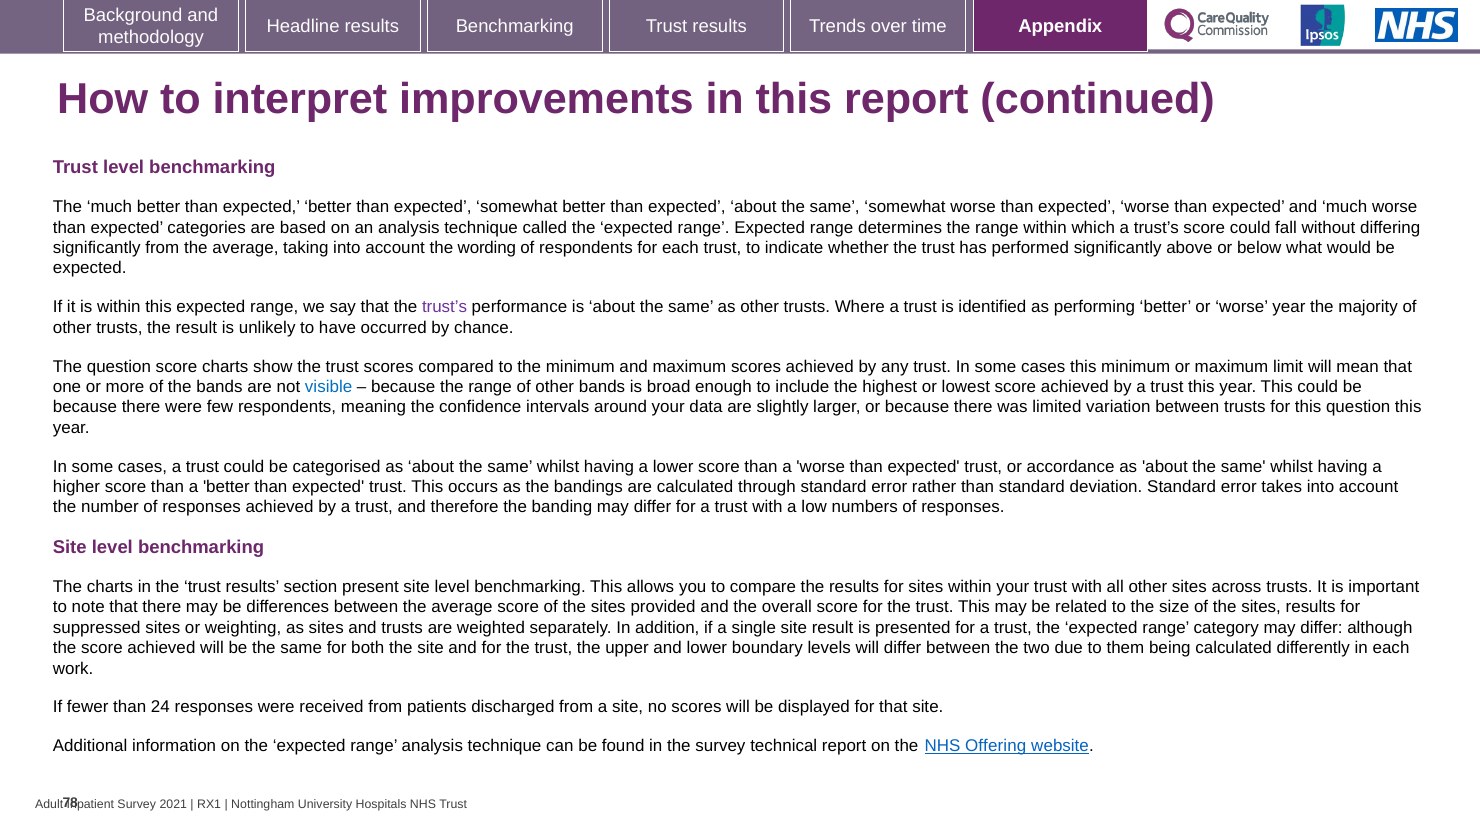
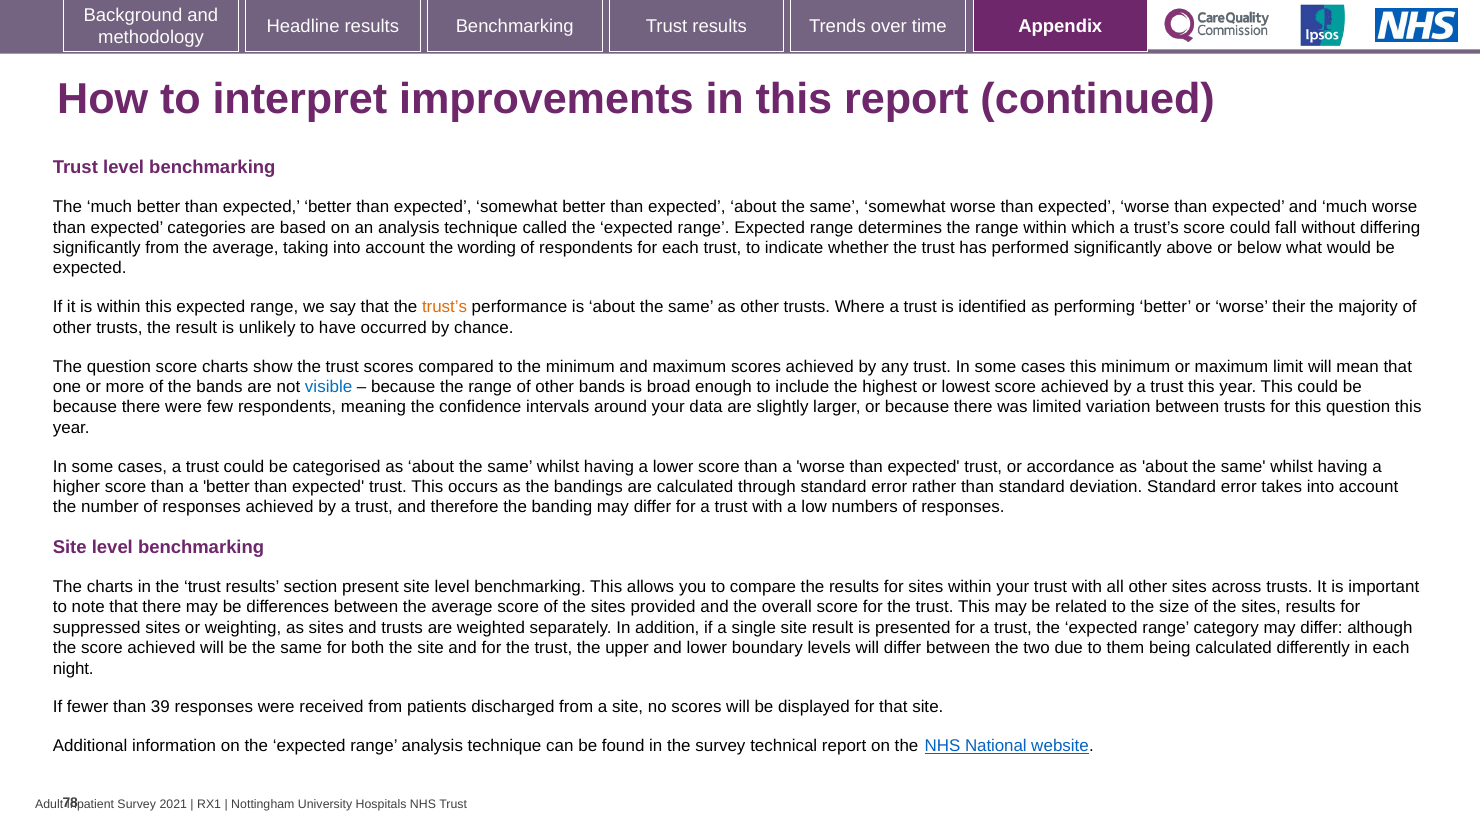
trust’s colour: purple -> orange (445, 307)
worse year: year -> their (1289, 307)
work: work -> night (73, 668)
24: 24 -> 39 (160, 707)
Offering: Offering -> National (996, 746)
